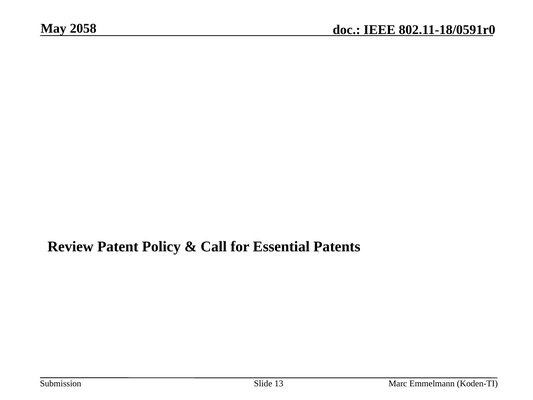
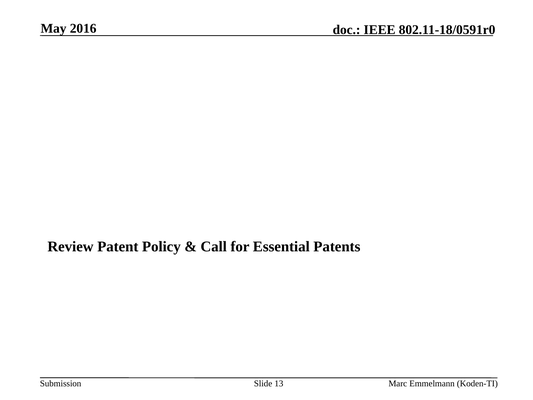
2058: 2058 -> 2016 (83, 28)
